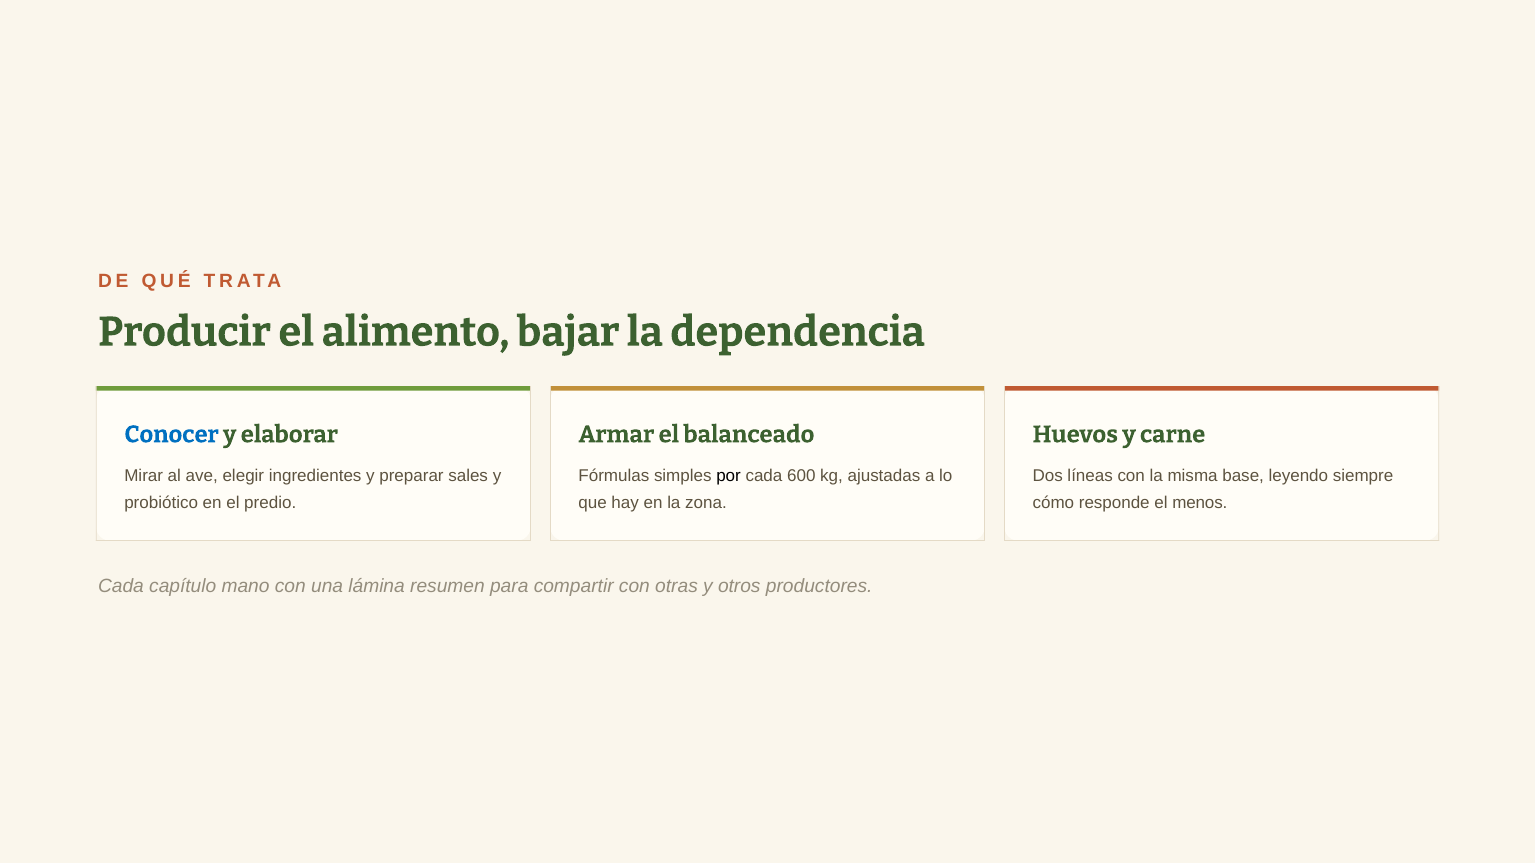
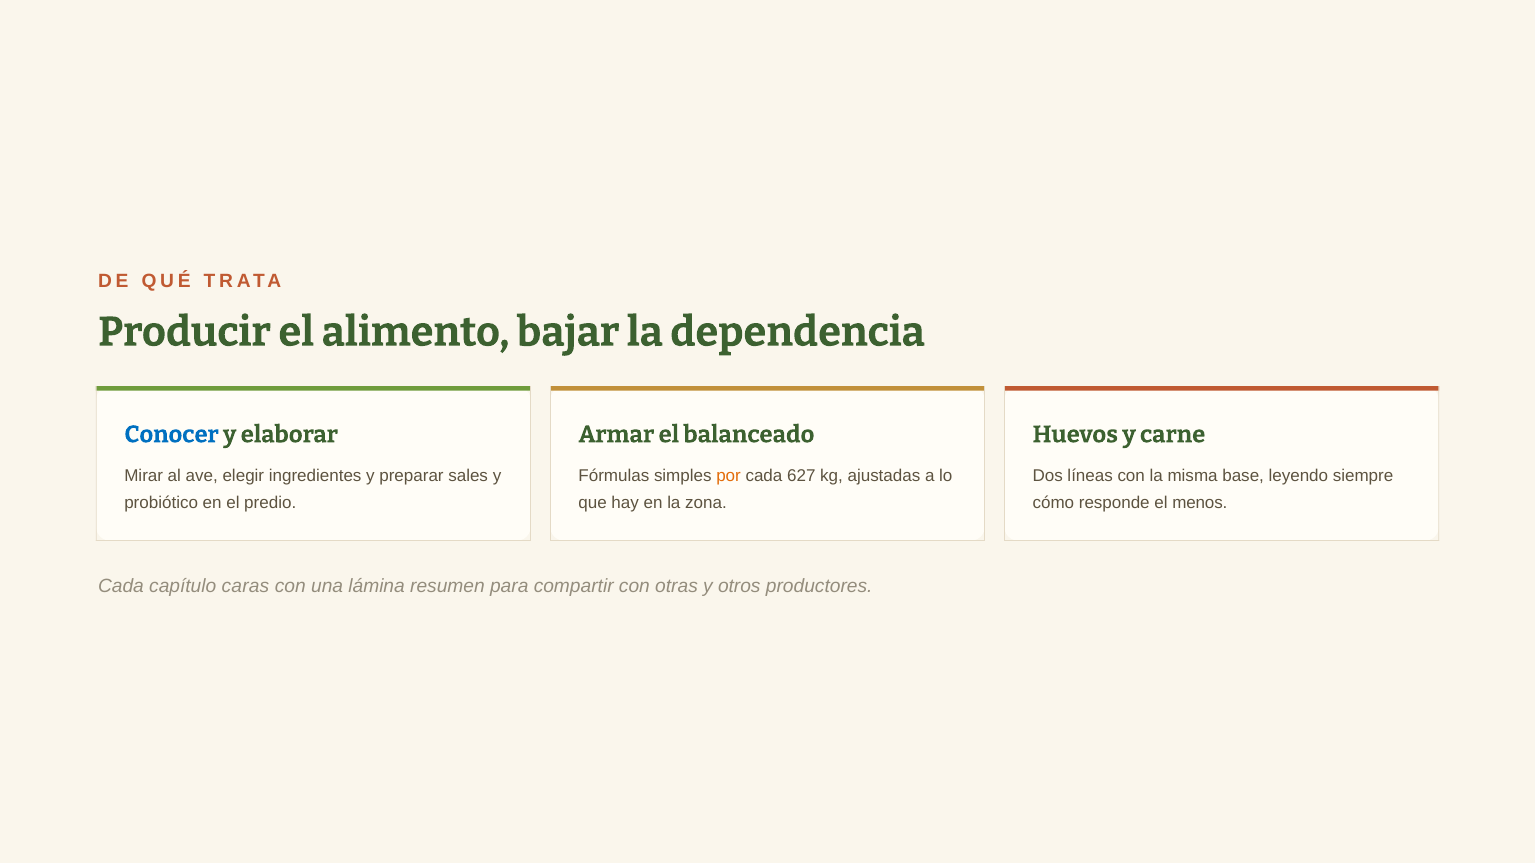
por colour: black -> orange (729, 476)
600: 600 -> 627 (801, 476)
mano: mano -> caras (245, 586)
